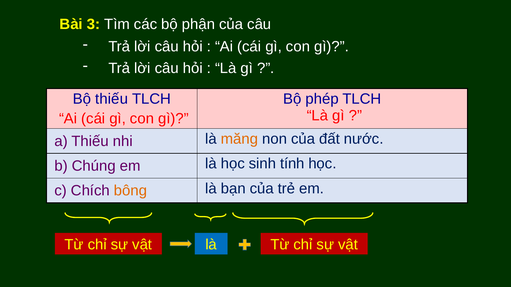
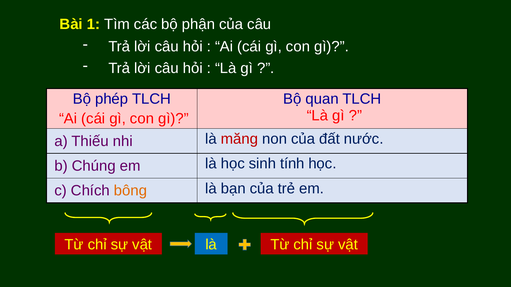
3: 3 -> 1 (94, 24)
Bộ thiếu: thiếu -> phép (112, 99)
phép: phép -> quan (322, 99)
măng colour: orange -> red (239, 139)
